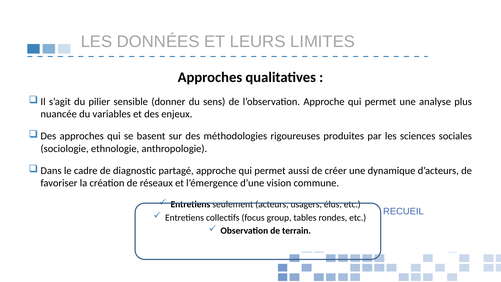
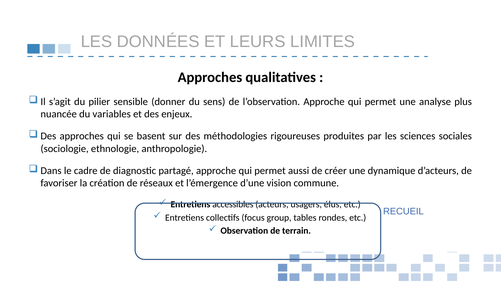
seulement: seulement -> accessibles (233, 204)
